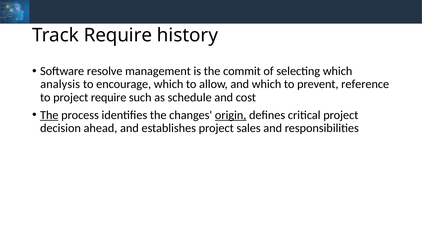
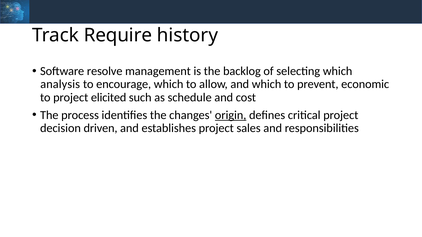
commit: commit -> backlog (242, 71)
reference: reference -> economic (365, 84)
project require: require -> elicited (109, 98)
The underline: present -> none (49, 115)
ahead: ahead -> driven (101, 128)
